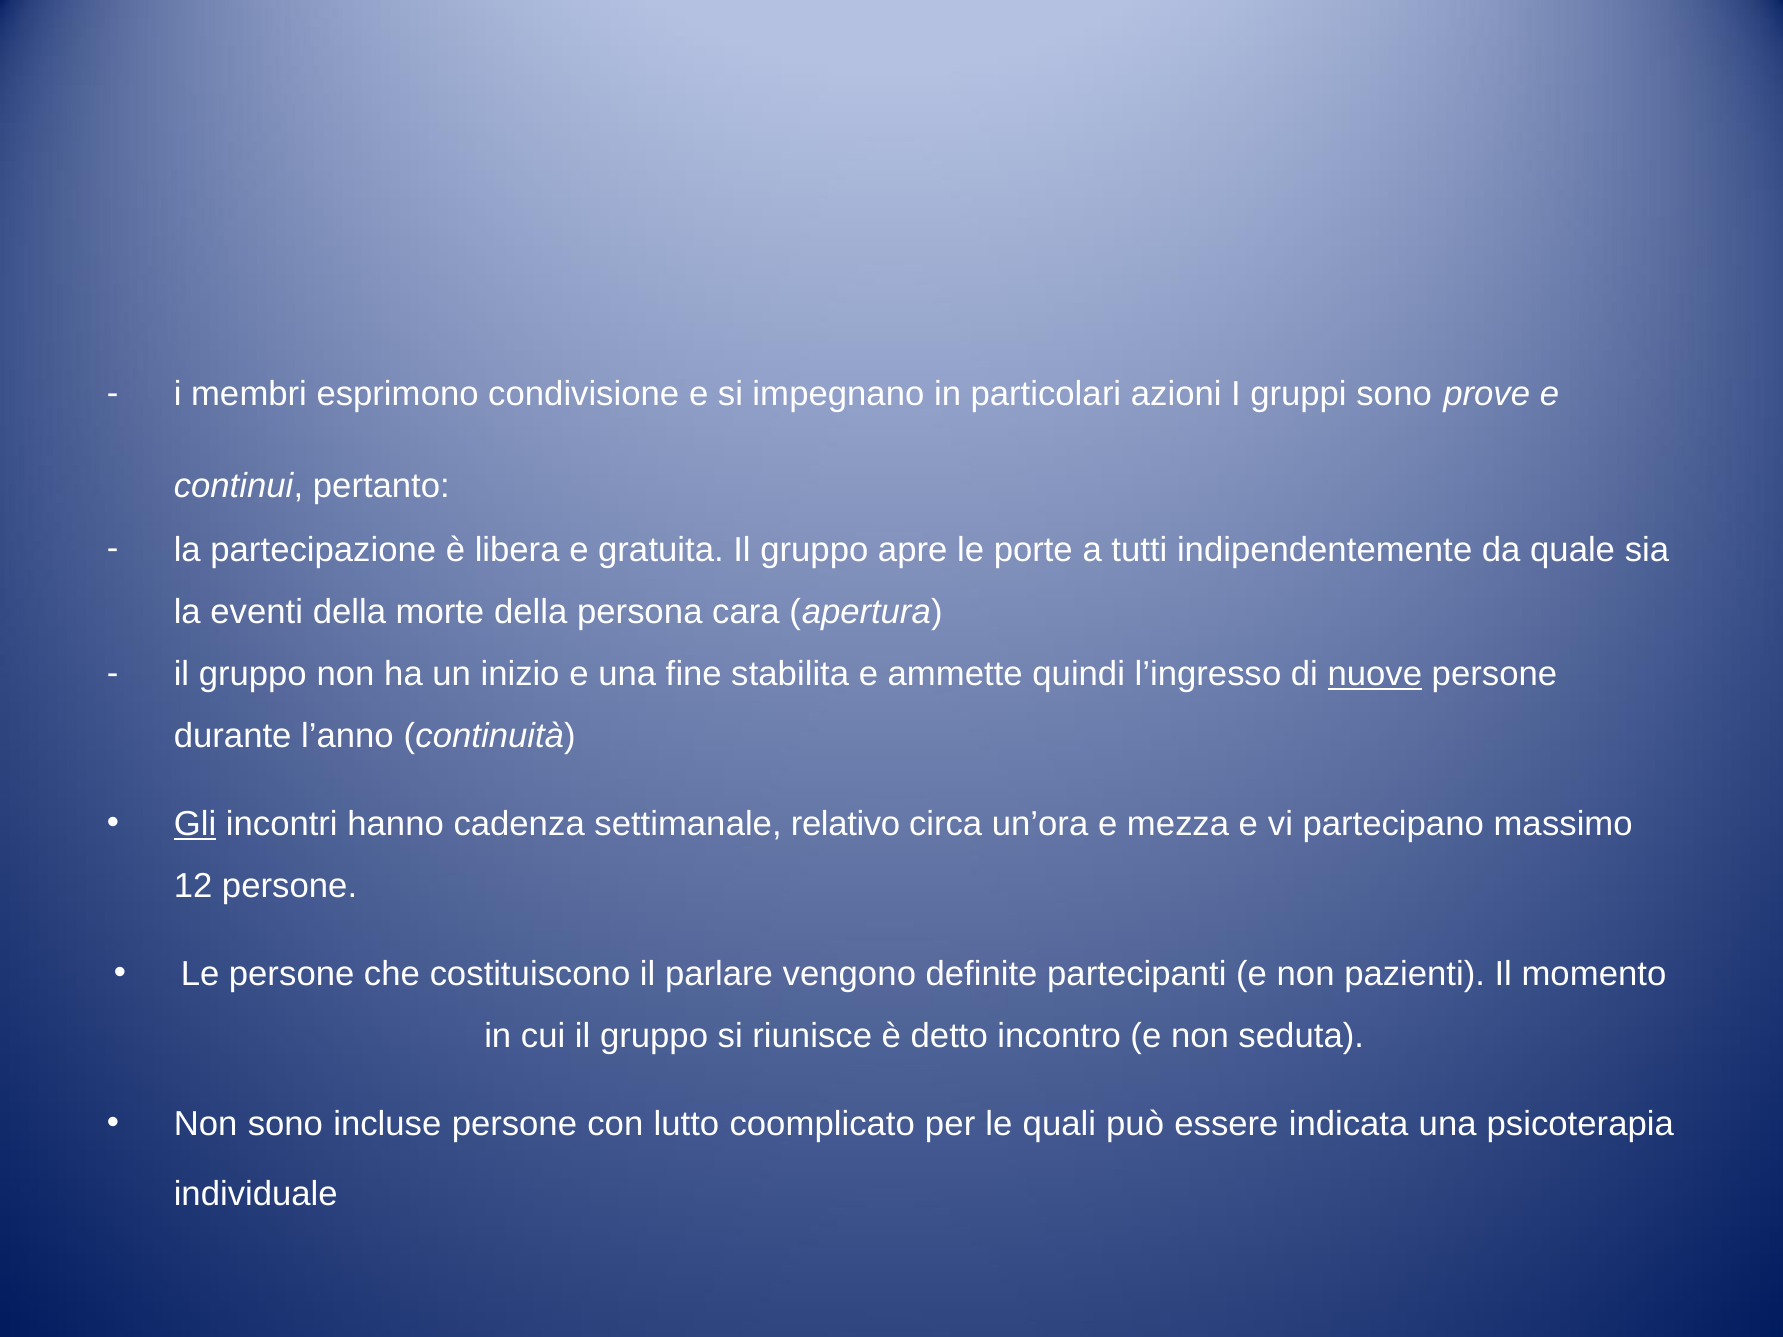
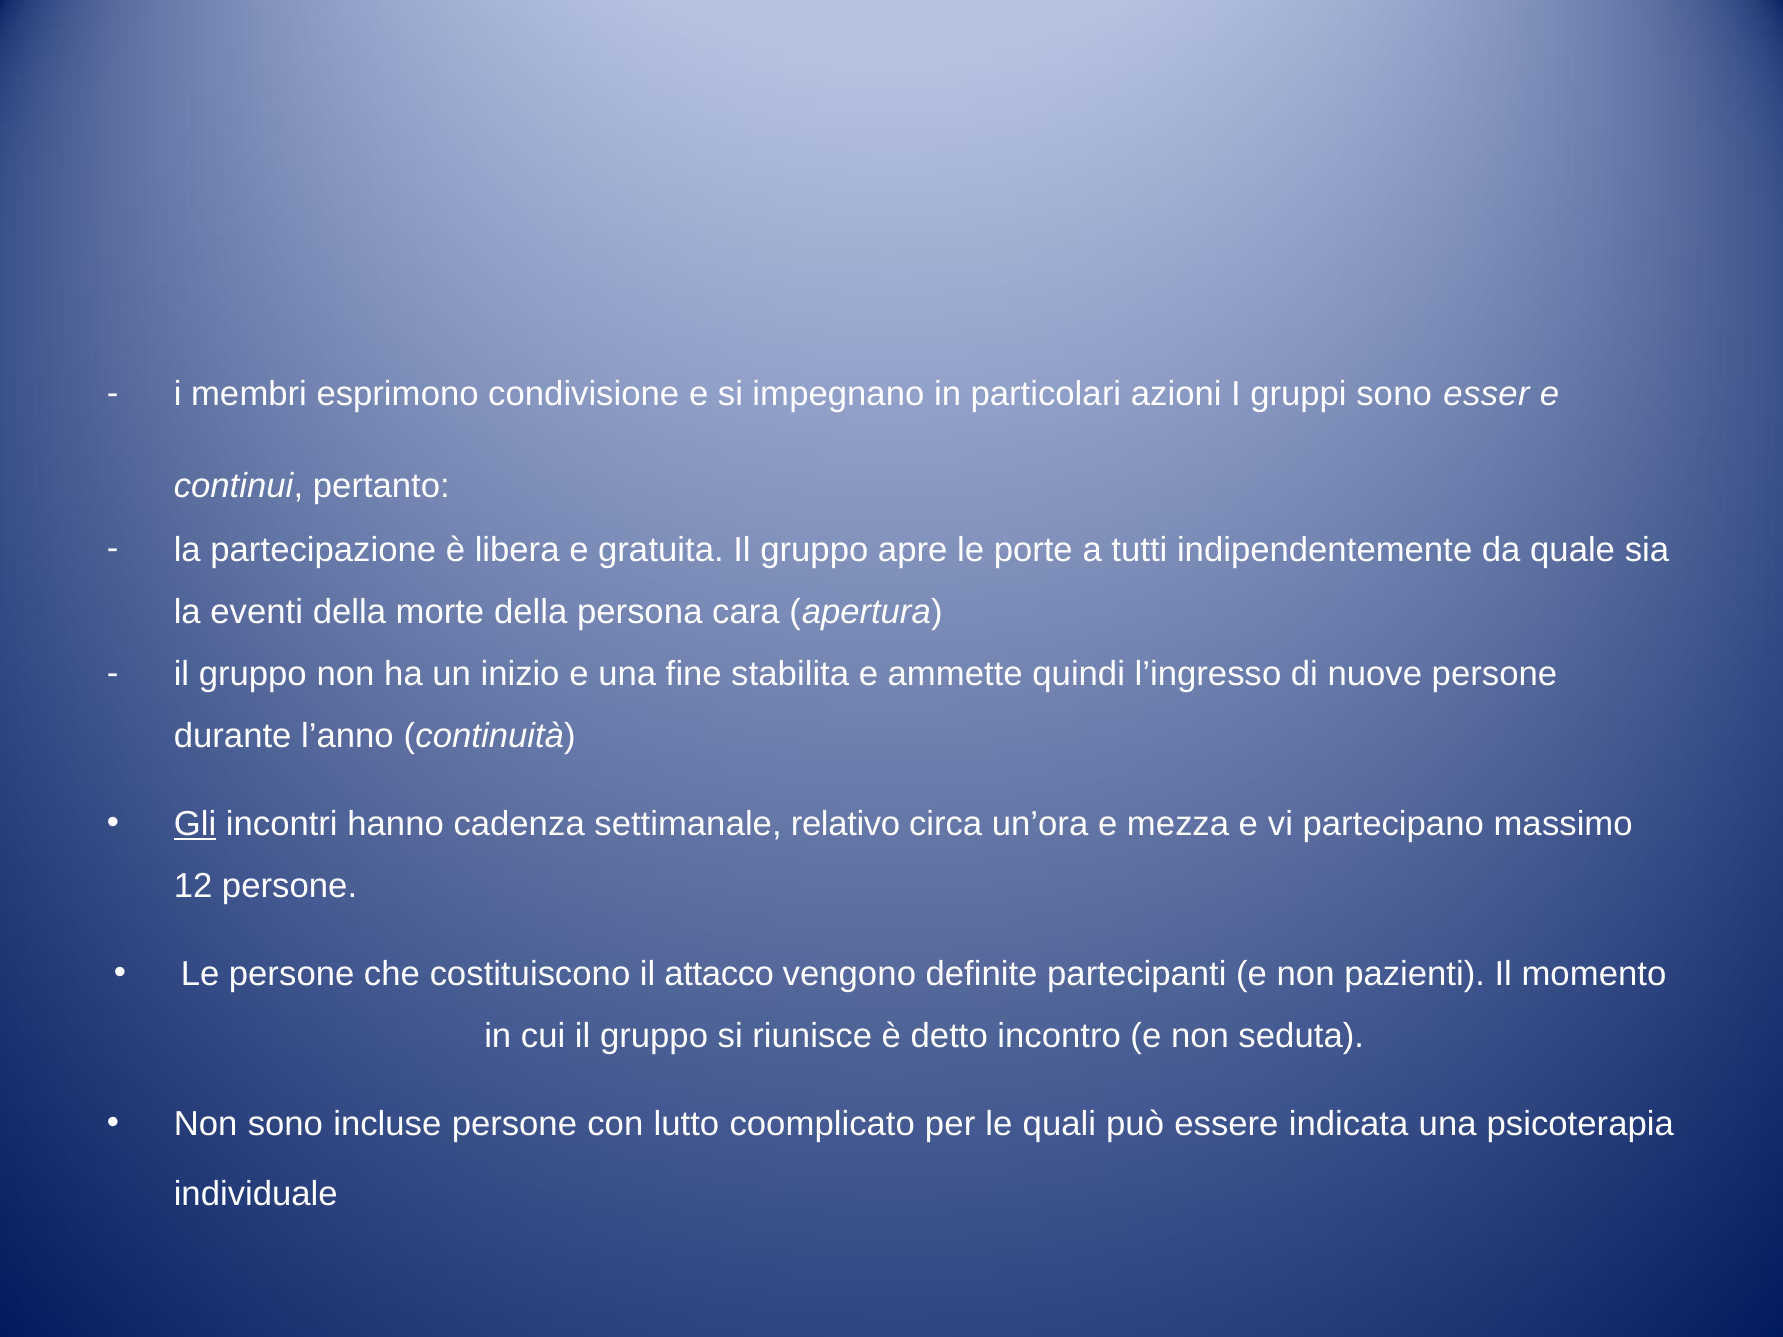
prove: prove -> esser (1487, 395)
nuove underline: present -> none (1375, 675)
parlare: parlare -> attacco (719, 974)
